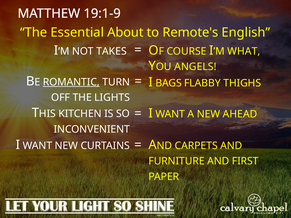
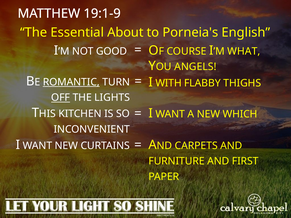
Remote's: Remote's -> Porneia's (190, 32)
TAKES: TAKES -> GOOD (112, 51)
BAGS: BAGS -> WITH (169, 83)
OFF underline: none -> present (61, 98)
AHEAD: AHEAD -> WHICH (240, 114)
